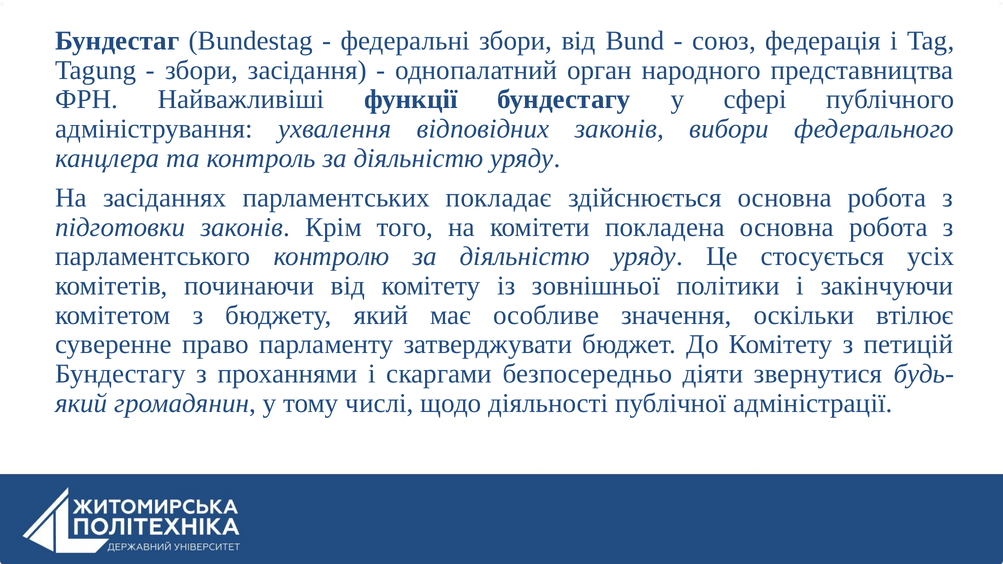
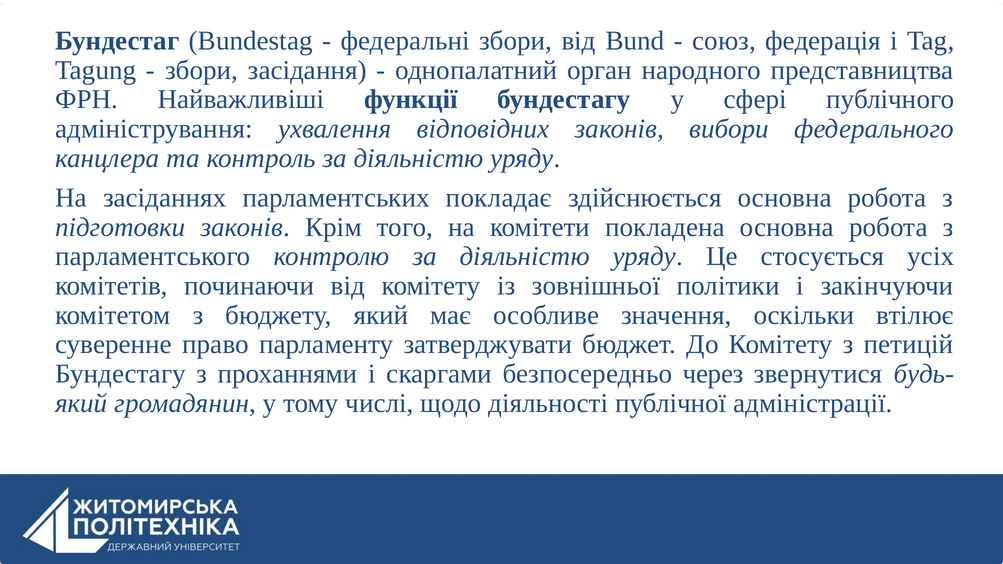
діяти: діяти -> через (713, 374)
